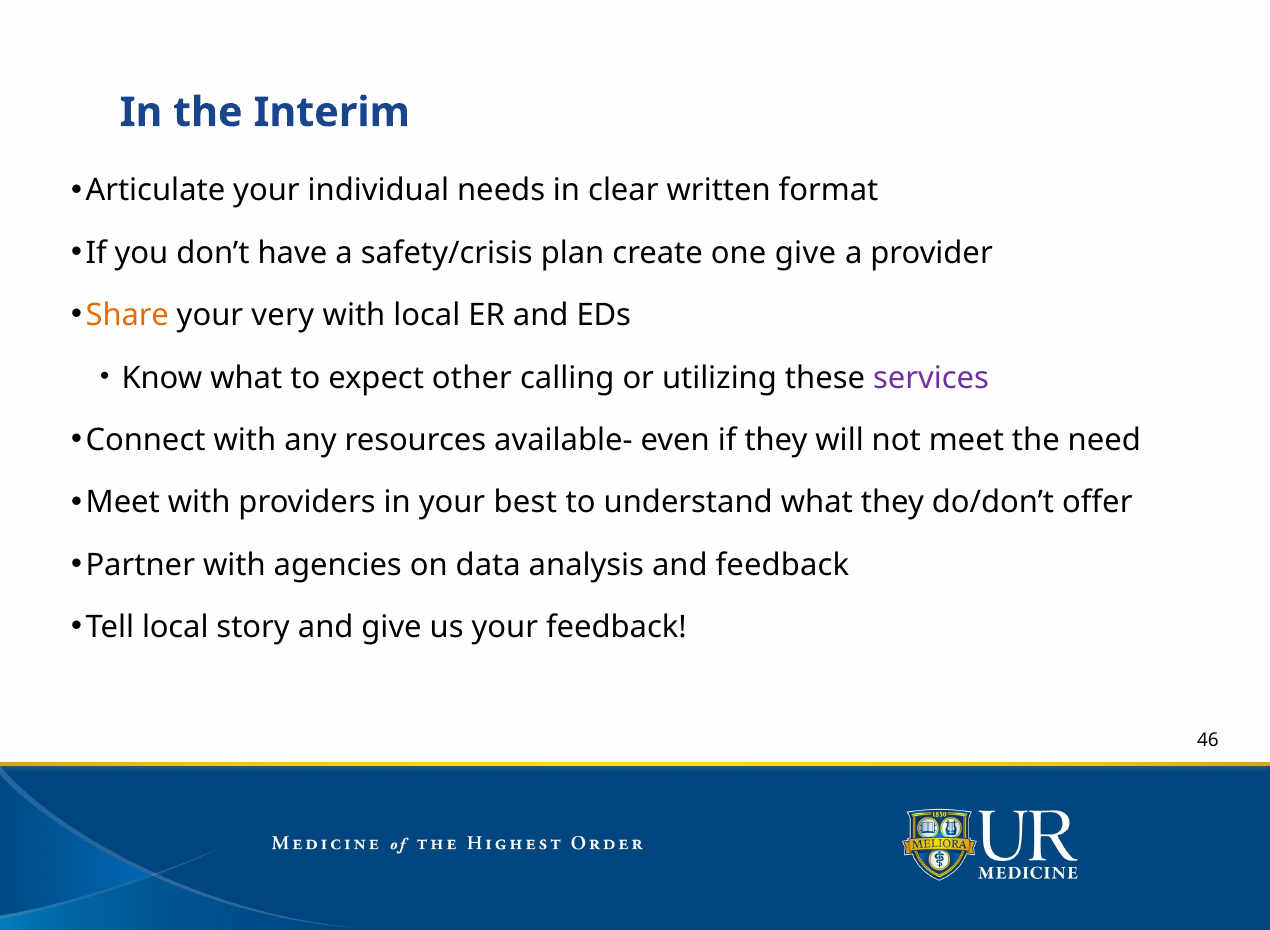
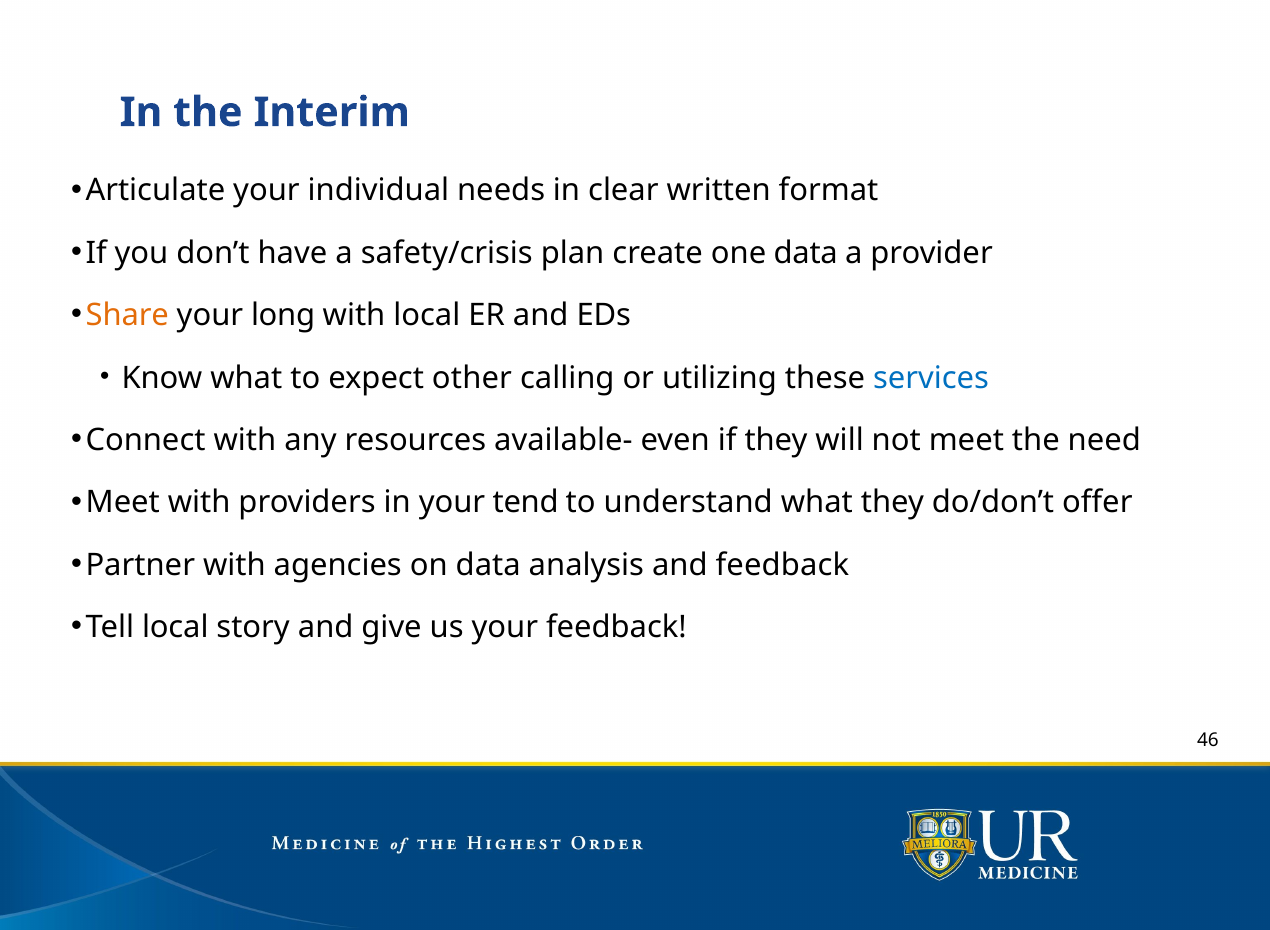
one give: give -> data (806, 253)
very: very -> long (283, 315)
services colour: purple -> blue (931, 377)
best: best -> tend (526, 502)
